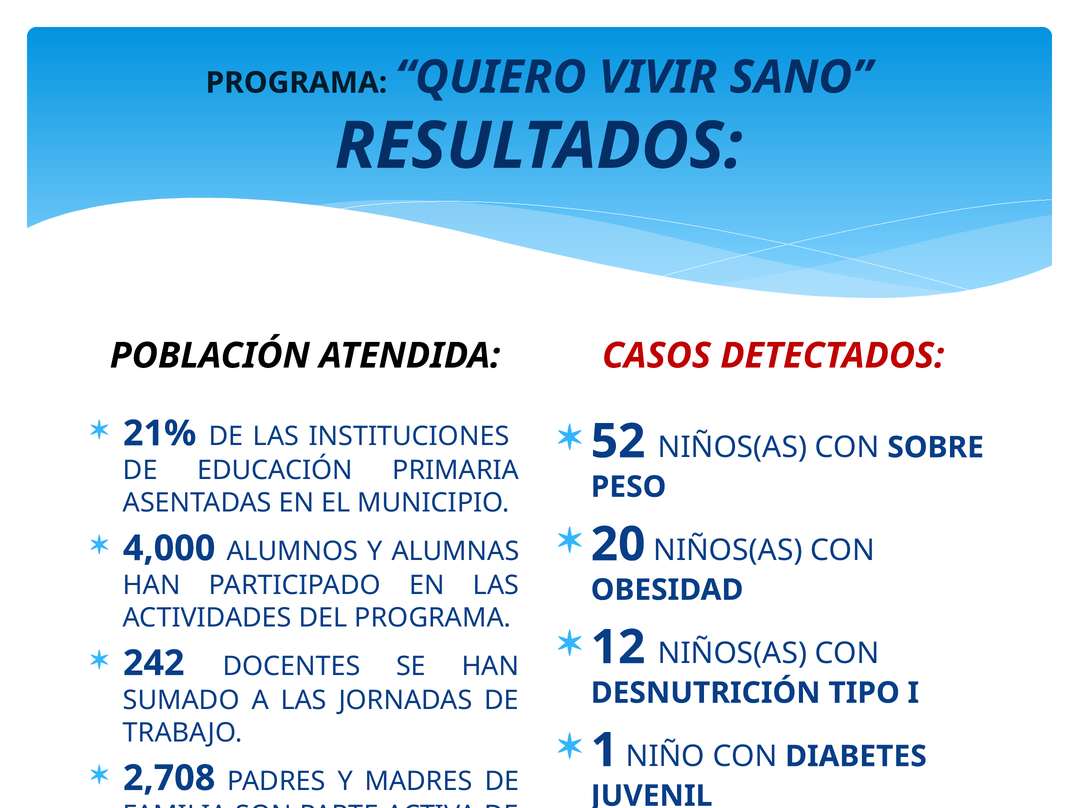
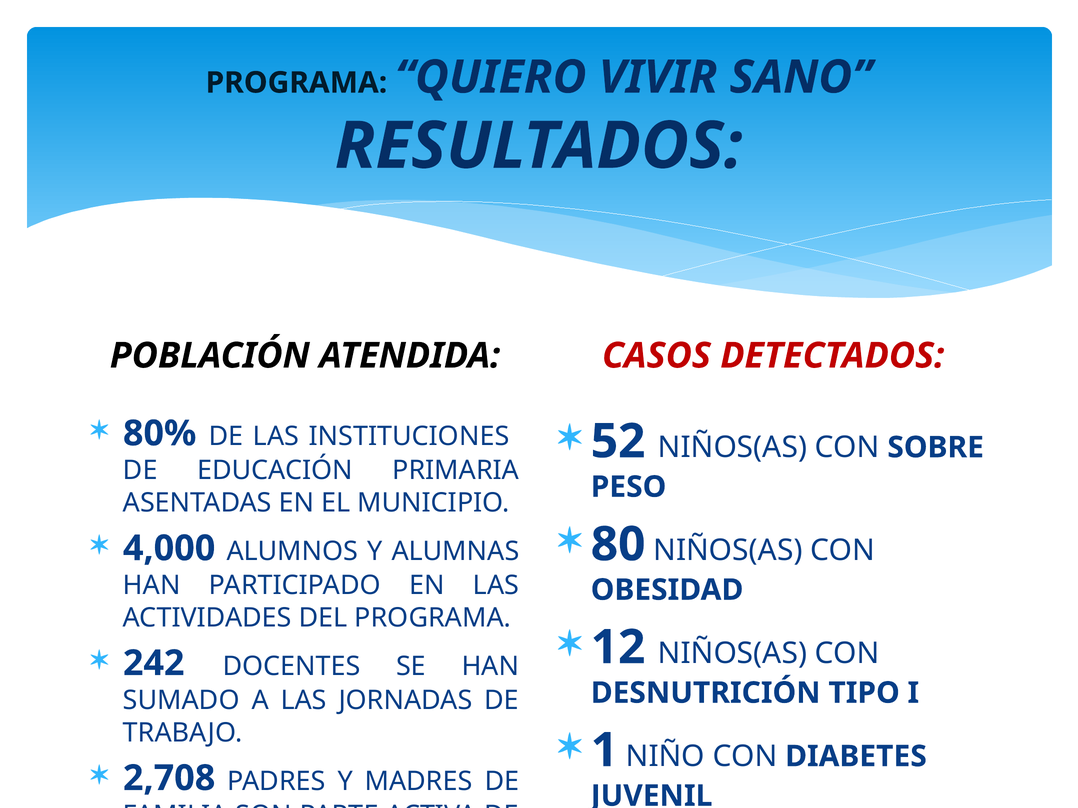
21%: 21% -> 80% (160, 434)
20: 20 -> 80 (618, 545)
